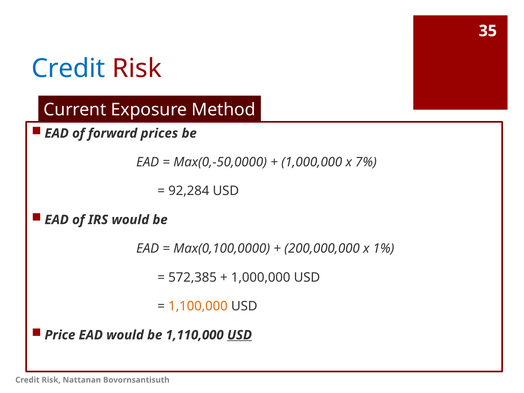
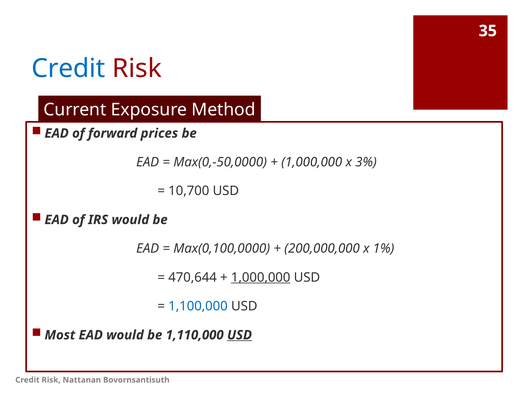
7%: 7% -> 3% (366, 162)
92,284: 92,284 -> 10,700 (189, 191)
572,385: 572,385 -> 470,644 (193, 277)
1,000,000 underline: none -> present (261, 277)
1,100,000 colour: orange -> blue (198, 306)
Price: Price -> Most (60, 335)
